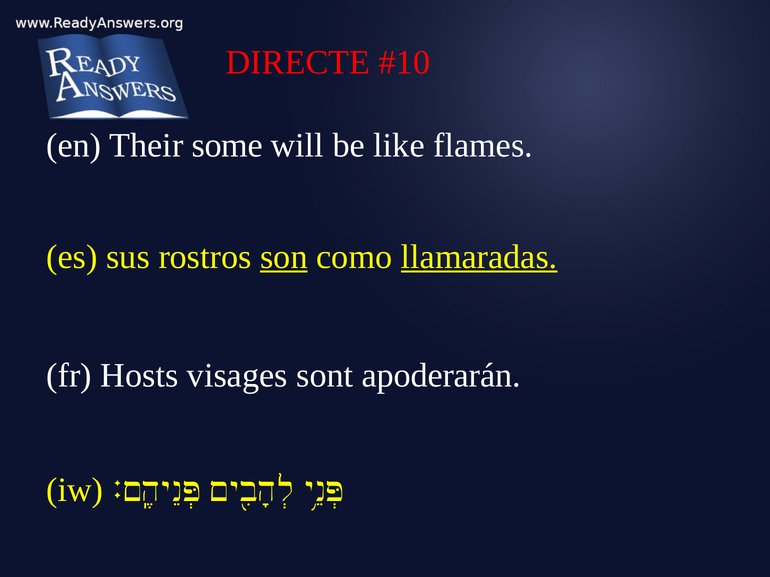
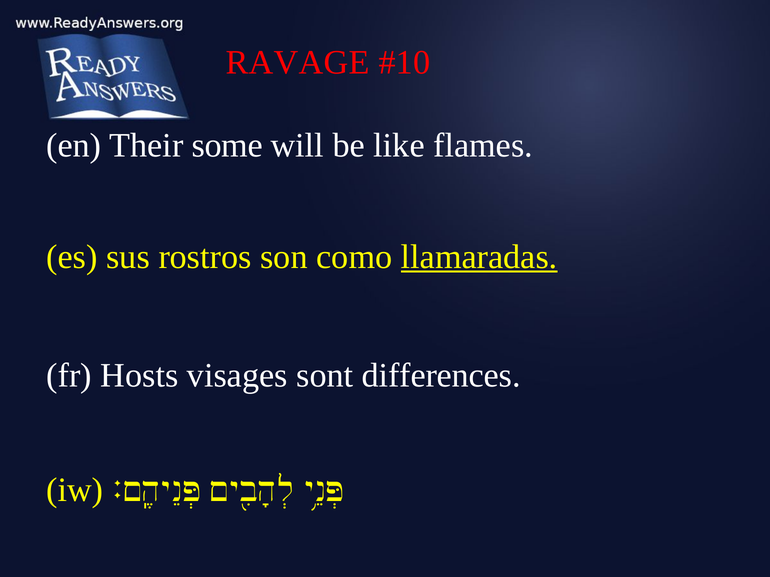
DIRECTE: DIRECTE -> RAVAGE (298, 63)
son underline: present -> none (284, 257)
apoderarán: apoderarán -> differences (441, 376)
